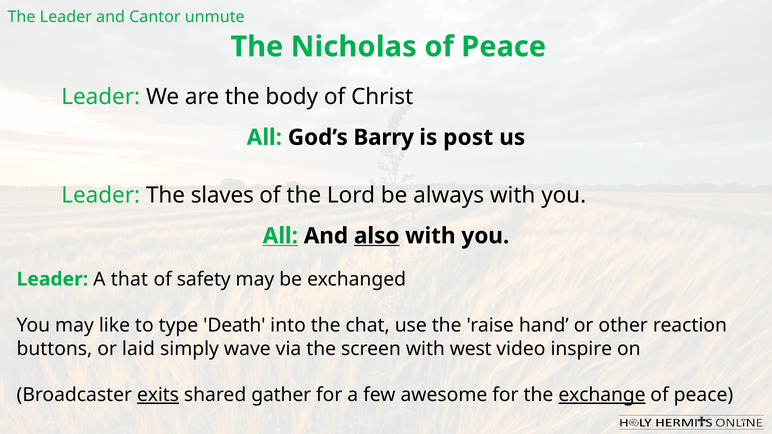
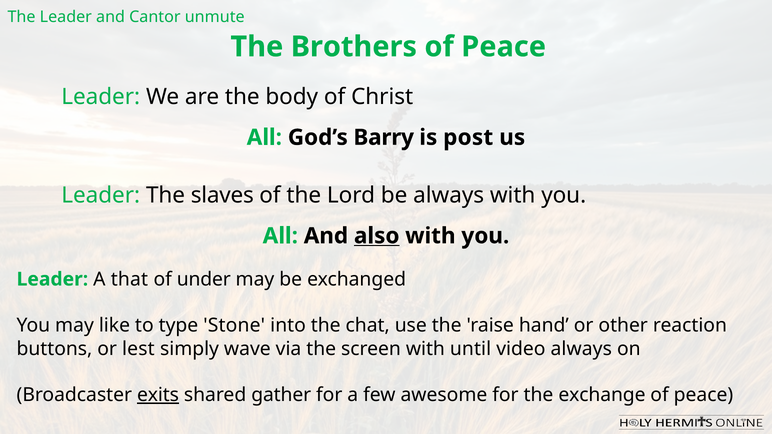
Nicholas: Nicholas -> Brothers (354, 47)
All underline: present -> none (280, 236)
safety: safety -> under (204, 279)
Death: Death -> Stone (234, 326)
laid: laid -> lest (138, 349)
west: west -> until (471, 349)
video inspire: inspire -> always (581, 349)
exchange underline: present -> none (602, 395)
